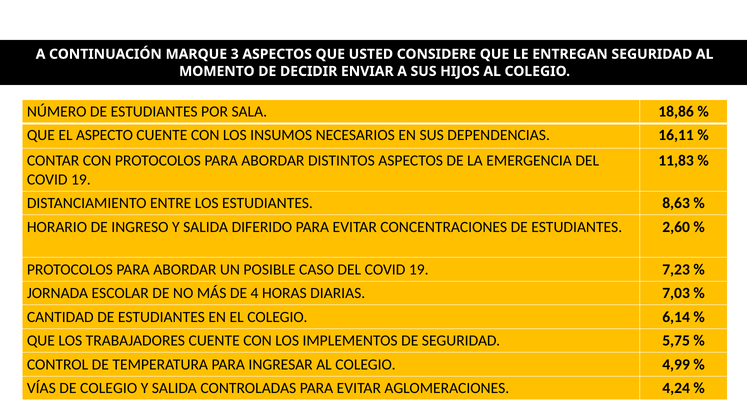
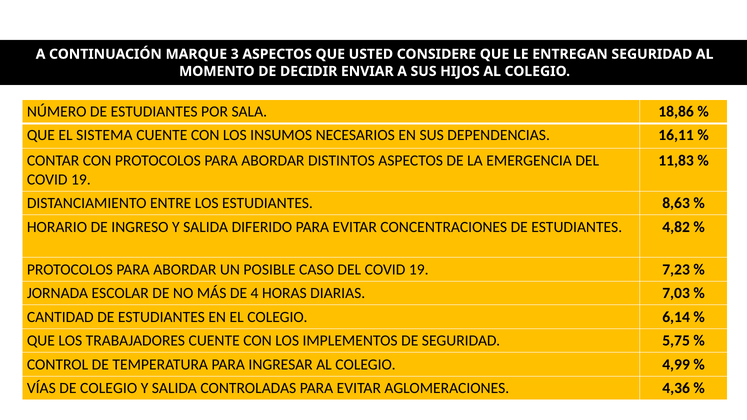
ASPECTO: ASPECTO -> SISTEMA (104, 135)
2,60: 2,60 -> 4,82 (676, 227)
4,24: 4,24 -> 4,36 (676, 388)
